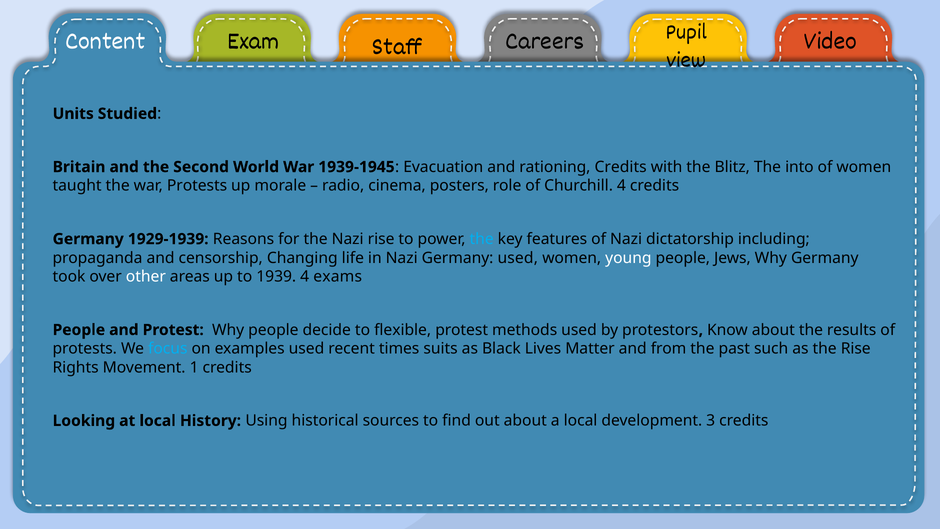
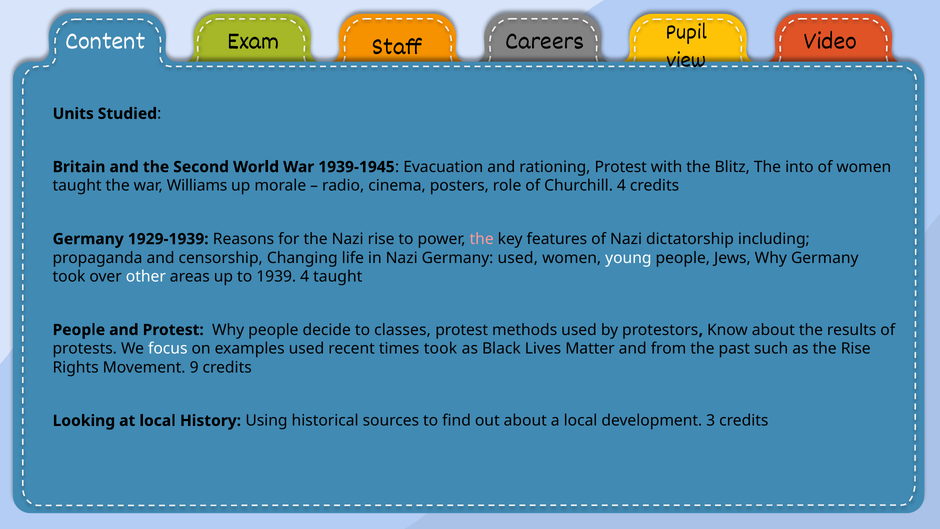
rationing Credits: Credits -> Protest (621, 167)
war Protests: Protests -> Williams (197, 186)
the colour: light blue -> pink (482, 239)
4 exams: exams -> taught (338, 276)
flexible: flexible -> classes (403, 330)
focus colour: light blue -> white (168, 349)
times suits: suits -> took (440, 349)
1: 1 -> 9 (194, 367)
